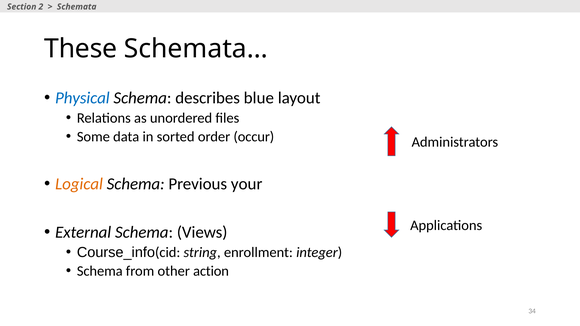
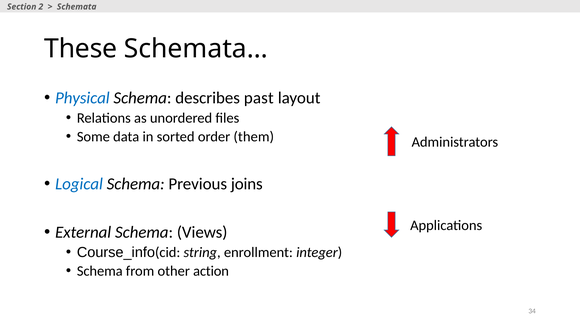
blue: blue -> past (259, 98)
occur: occur -> them (254, 137)
Logical colour: orange -> blue (79, 184)
your: your -> joins (247, 184)
